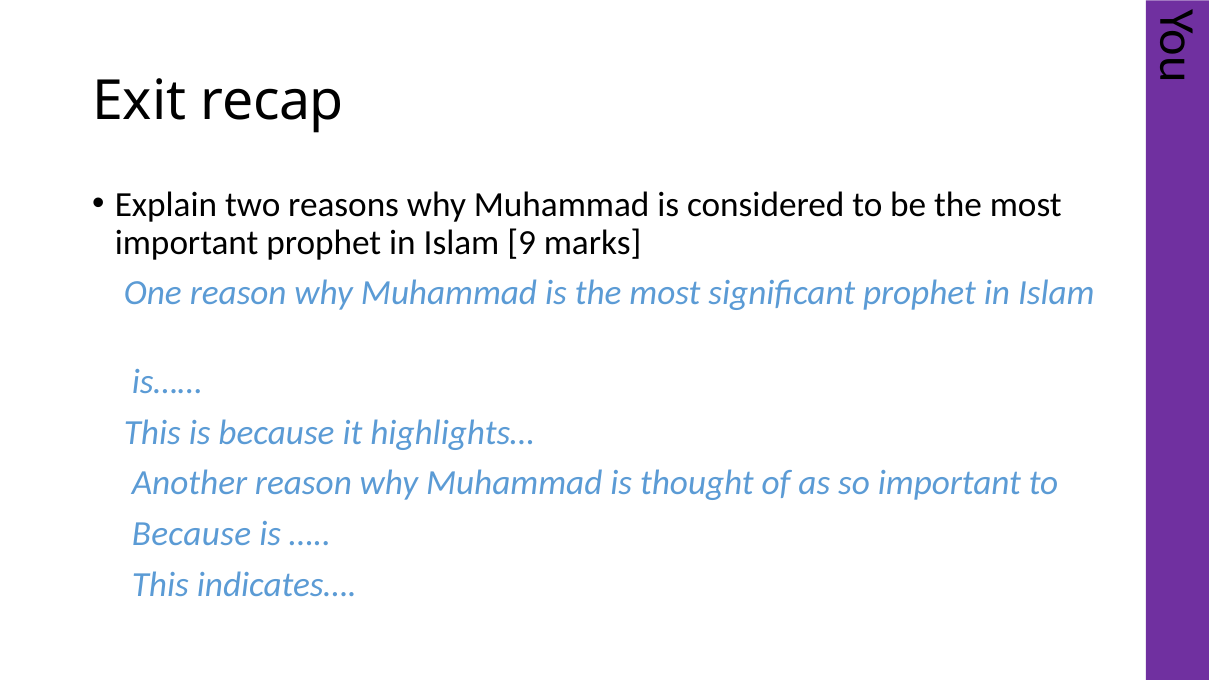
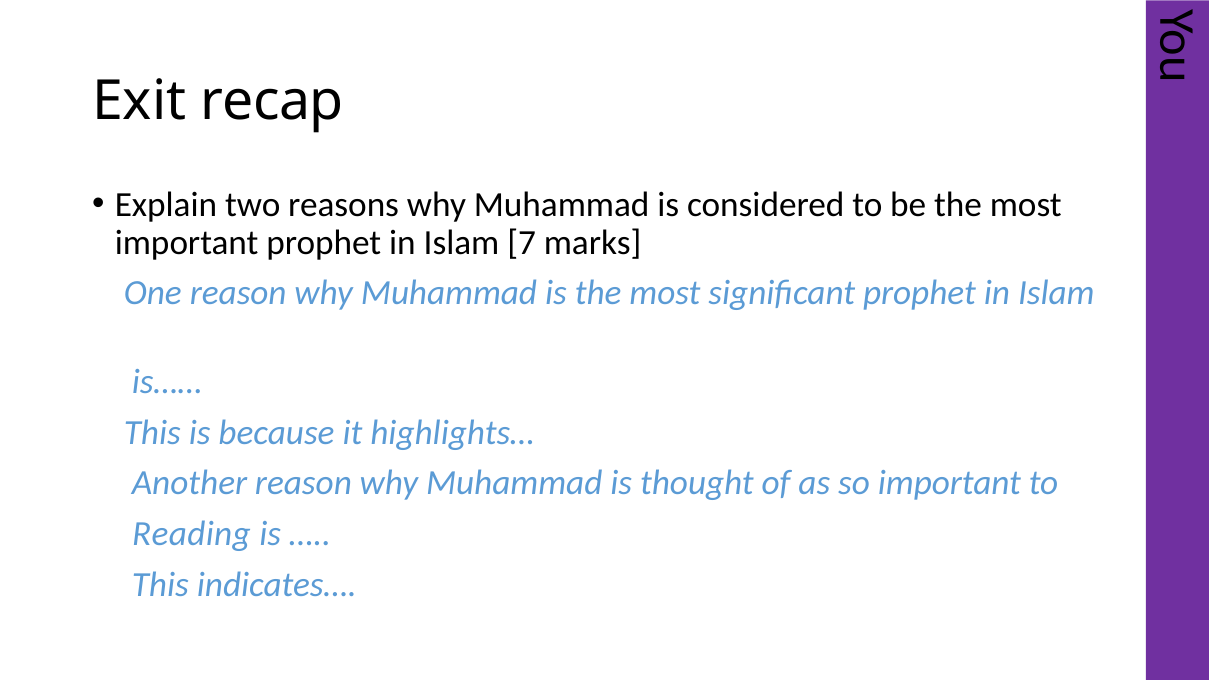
9: 9 -> 7 (522, 242)
Because: Because -> Reading (191, 534)
